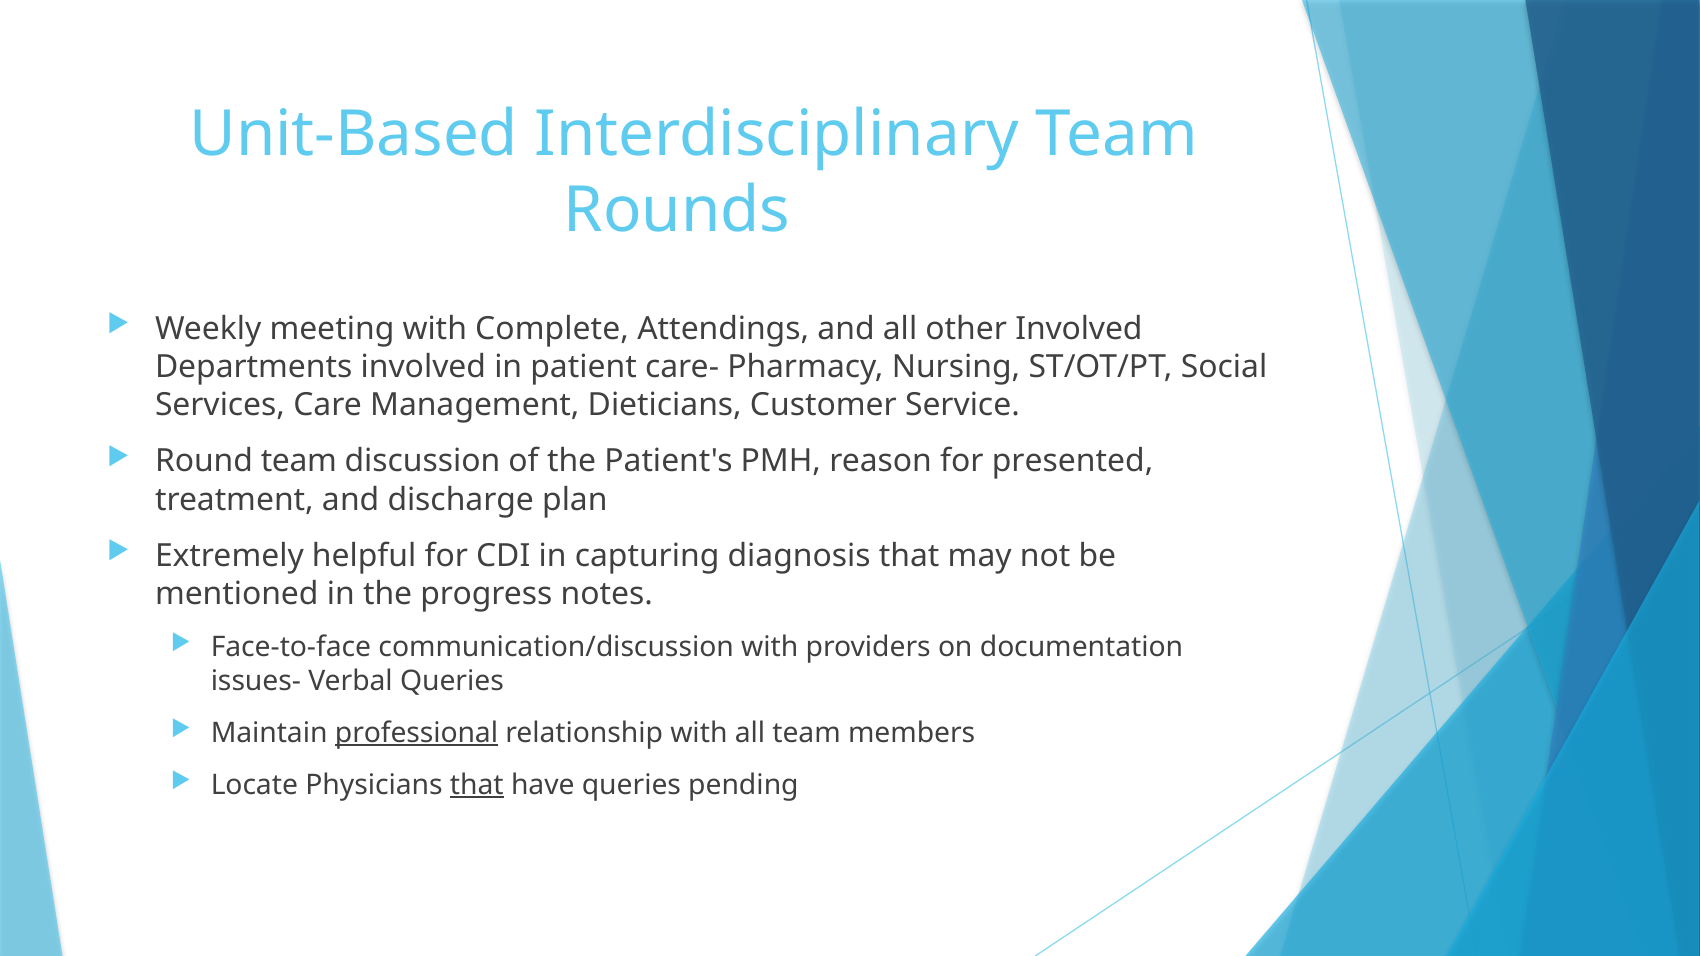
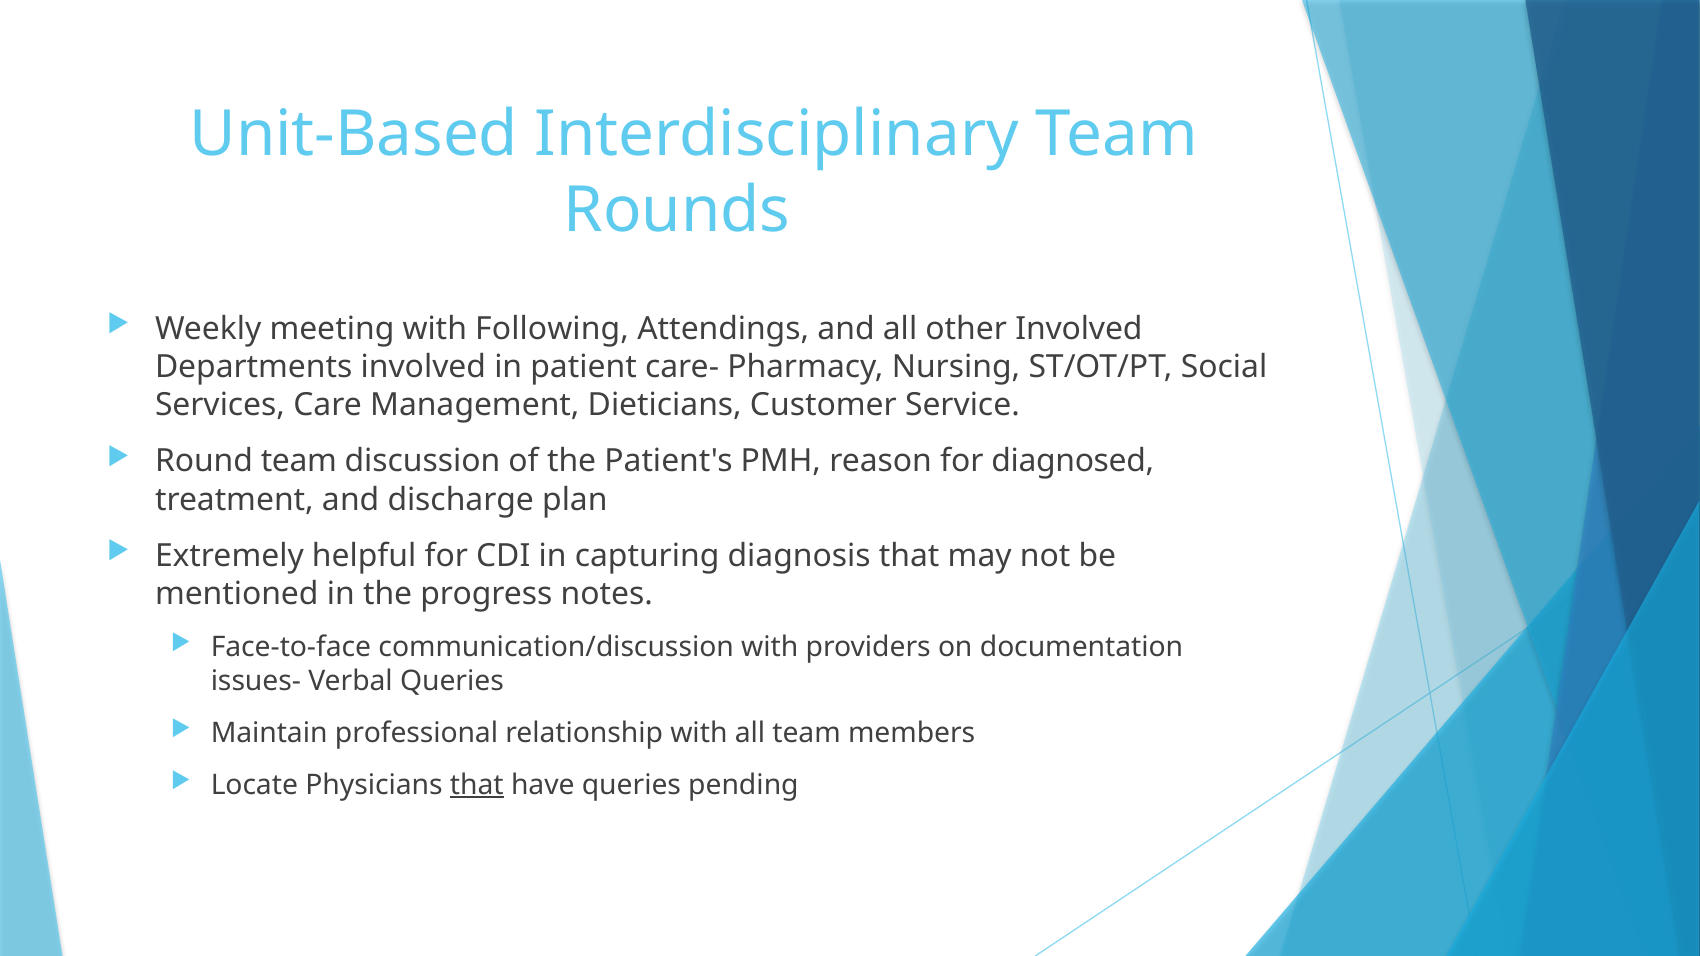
Complete: Complete -> Following (552, 329)
presented: presented -> diagnosed (1073, 461)
professional underline: present -> none (417, 733)
